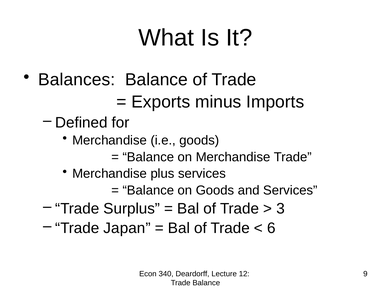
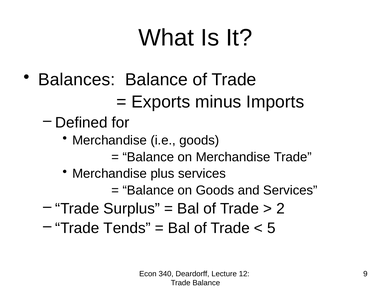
3: 3 -> 2 (281, 209)
Japan: Japan -> Tends (127, 228)
6: 6 -> 5 (271, 228)
